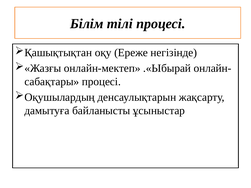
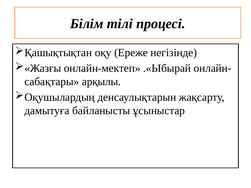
процесі: процесі -> арқылы (101, 82)
